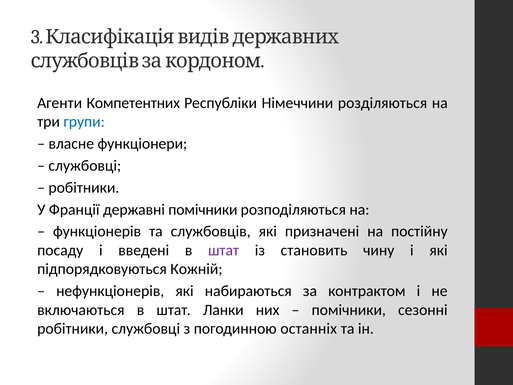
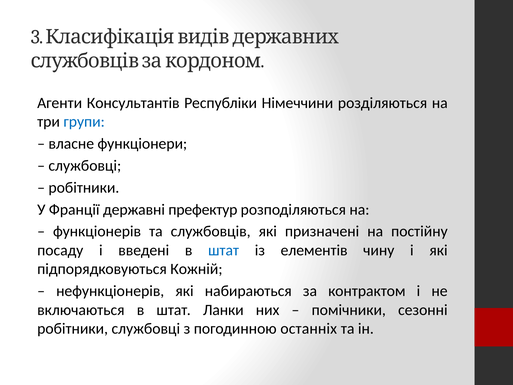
Компетентних: Компетентних -> Консультантів (133, 103)
державні помічники: помічники -> префектур (203, 209)
штат colour: purple -> blue (224, 250)
становить: становить -> елементів (314, 250)
